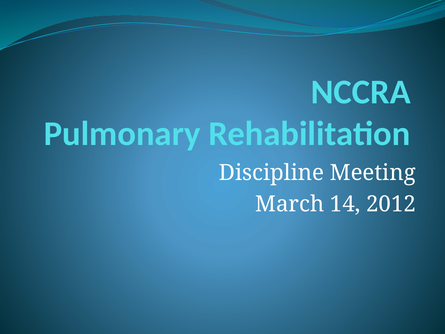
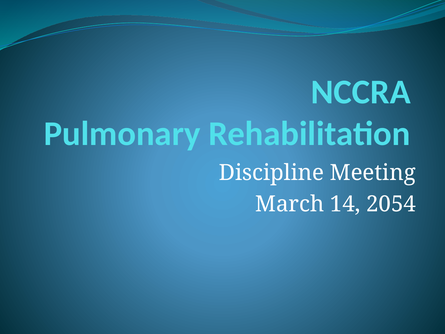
2012: 2012 -> 2054 (391, 204)
